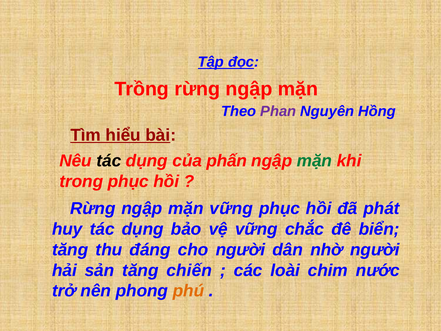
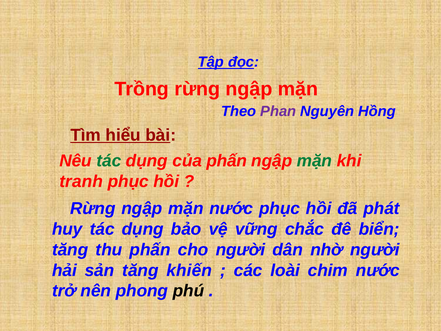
tác colour: black -> green (109, 161)
trong: trong -> tranh (81, 181)
mặn vững: vững -> nước (231, 208)
thu đáng: đáng -> phấn (150, 250)
chiến: chiến -> khiến (189, 270)
phú colour: orange -> black (188, 291)
